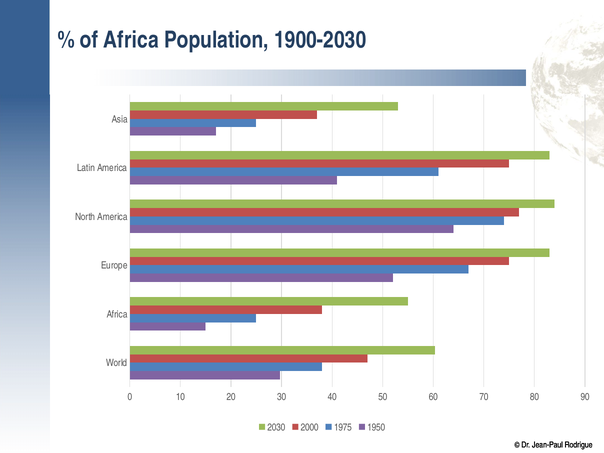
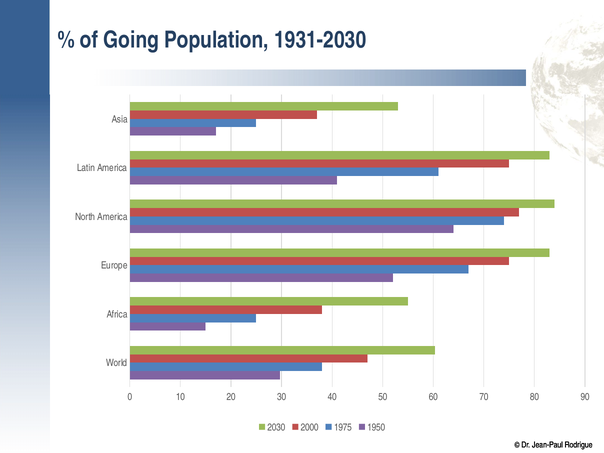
of Africa: Africa -> Going (131, 40)
1900-2030: 1900-2030 -> 1931-2030 (320, 40)
